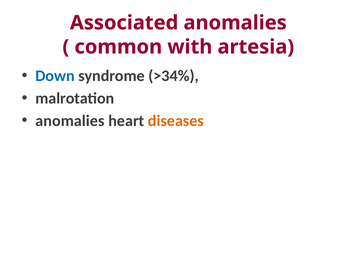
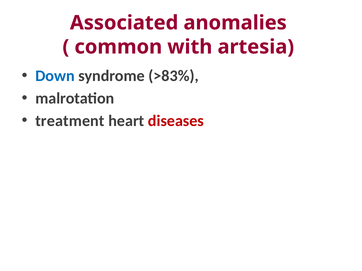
>34%: >34% -> >83% (174, 76)
anomalies: anomalies -> treatment (70, 121)
diseases colour: orange -> red (176, 121)
